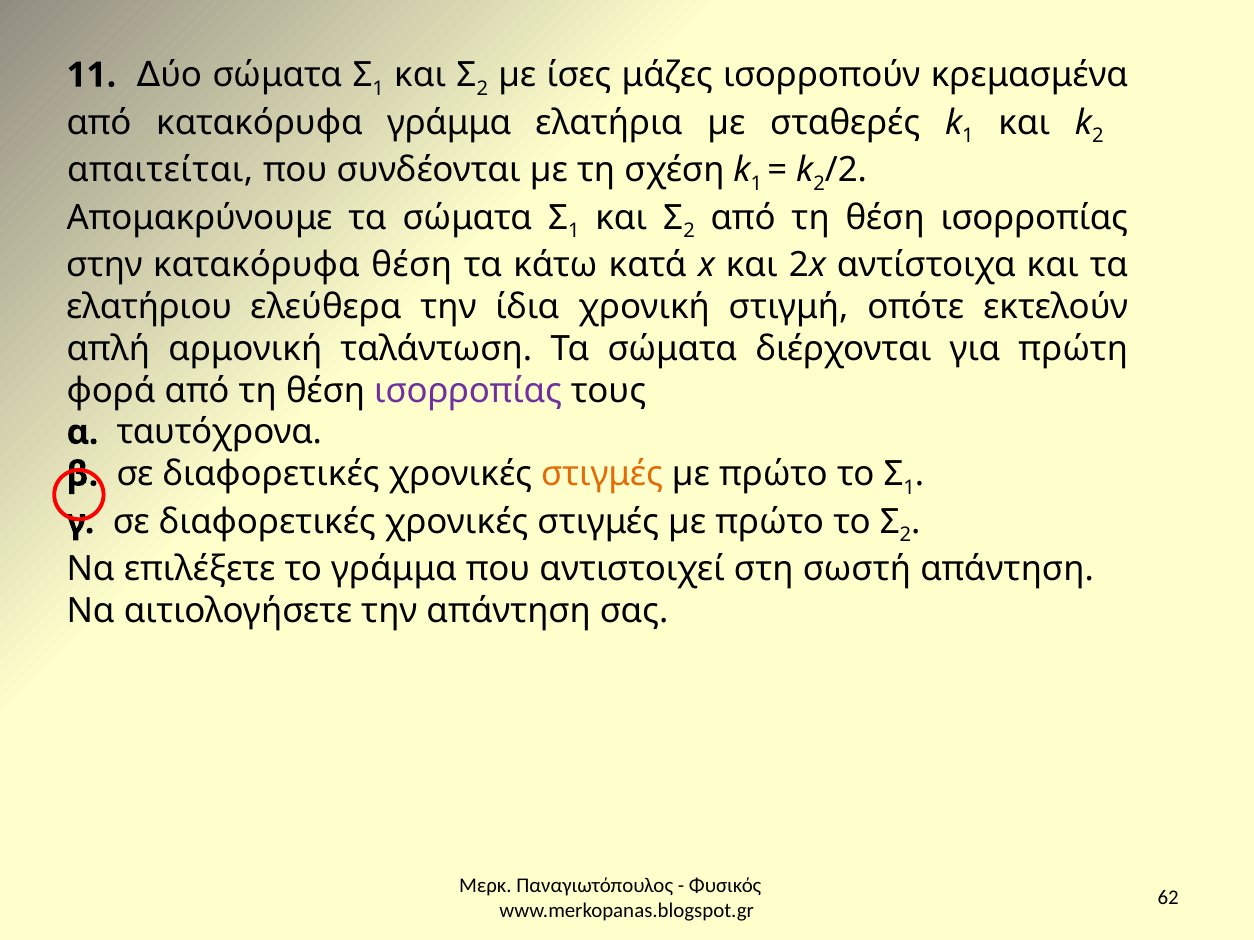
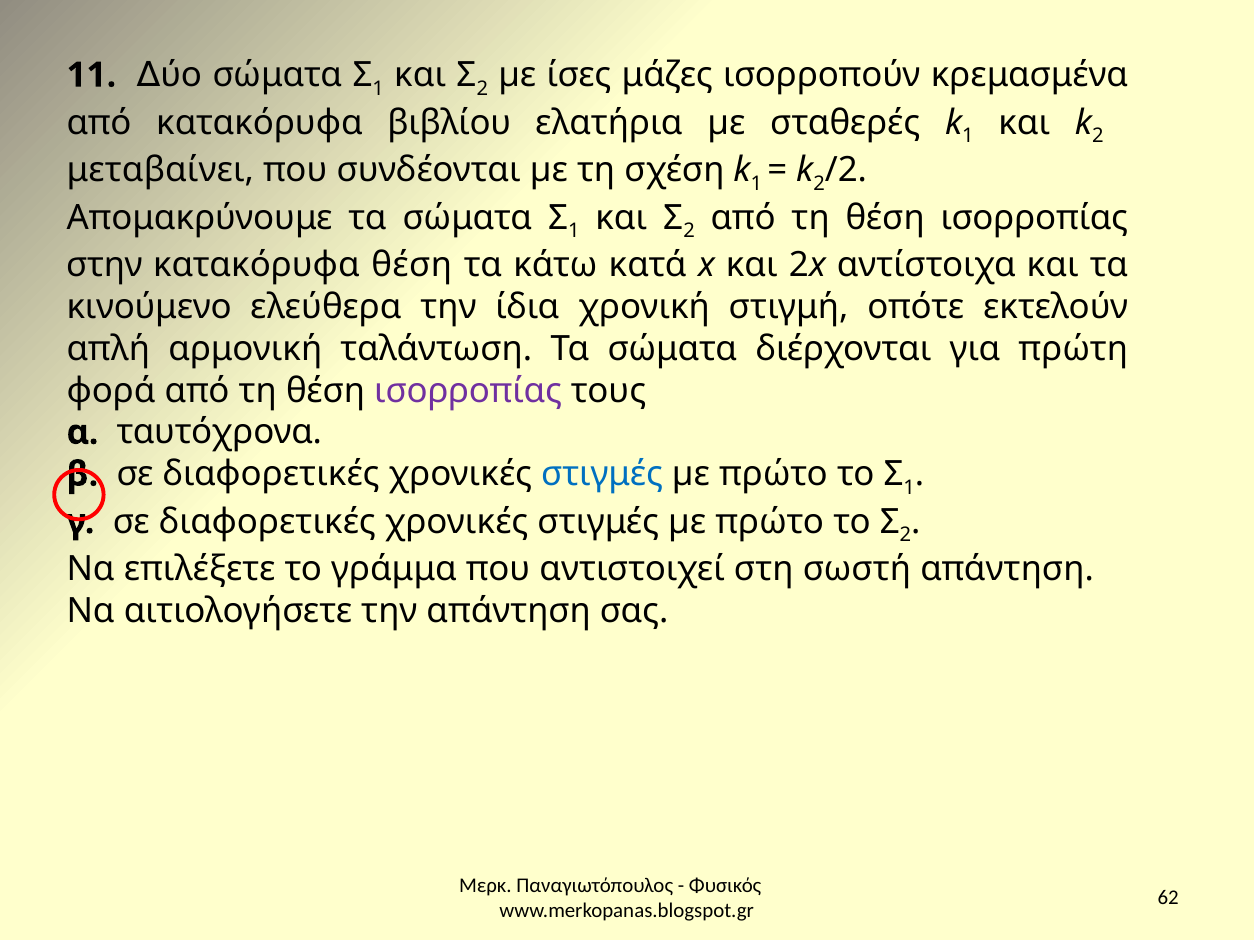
κατακόρυφα γράμμα: γράμμα -> βιβλίου (449, 123)
απαιτείται: απαιτείται -> μεταβαίνει (160, 170)
ελατήριου: ελατήριου -> κινούμενο (149, 307)
στιγμές colour: orange -> blue (602, 474)
